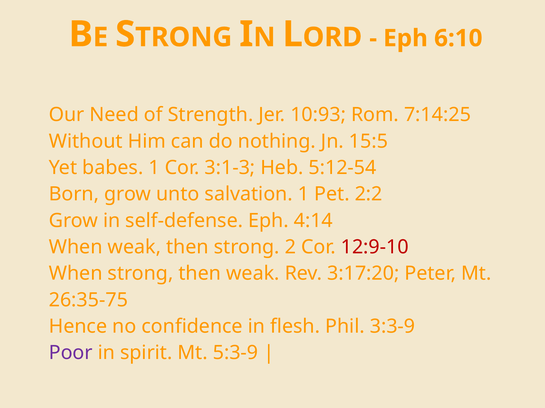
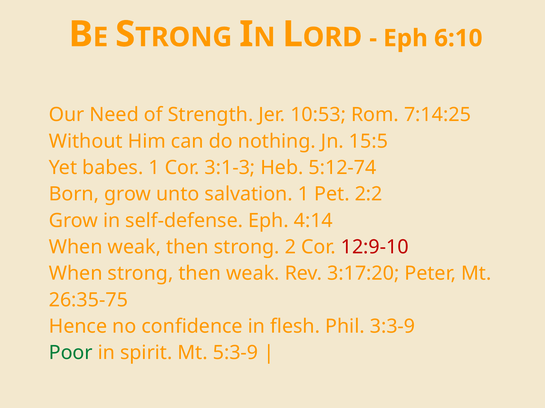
10:93: 10:93 -> 10:53 (318, 115)
5:12-54: 5:12-54 -> 5:12-74 (343, 168)
Poor colour: purple -> green (71, 353)
